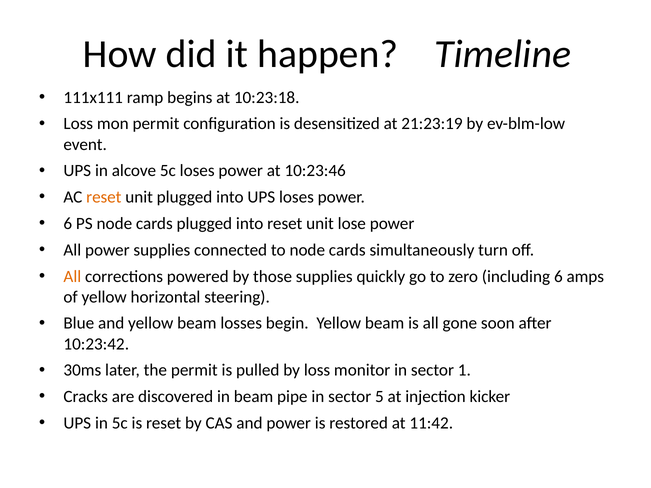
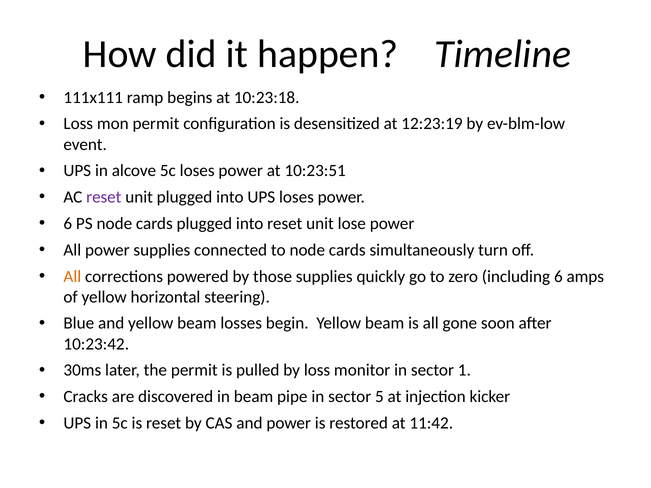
21:23:19: 21:23:19 -> 12:23:19 (432, 124)
10:23:46: 10:23:46 -> 10:23:51 (315, 171)
reset colour: orange -> purple (104, 197)
